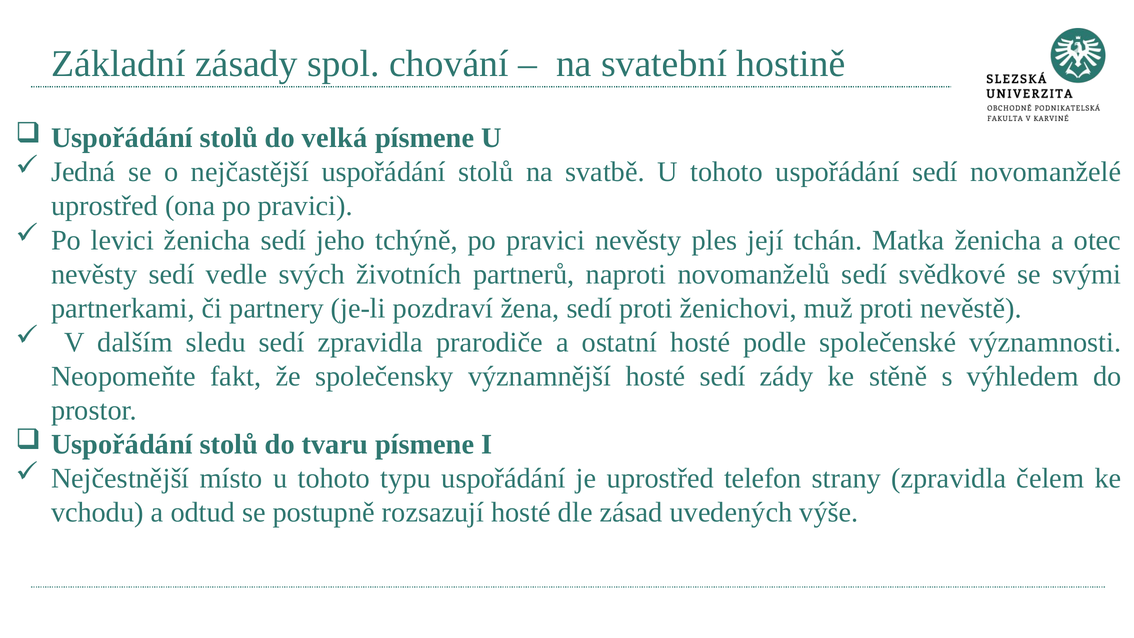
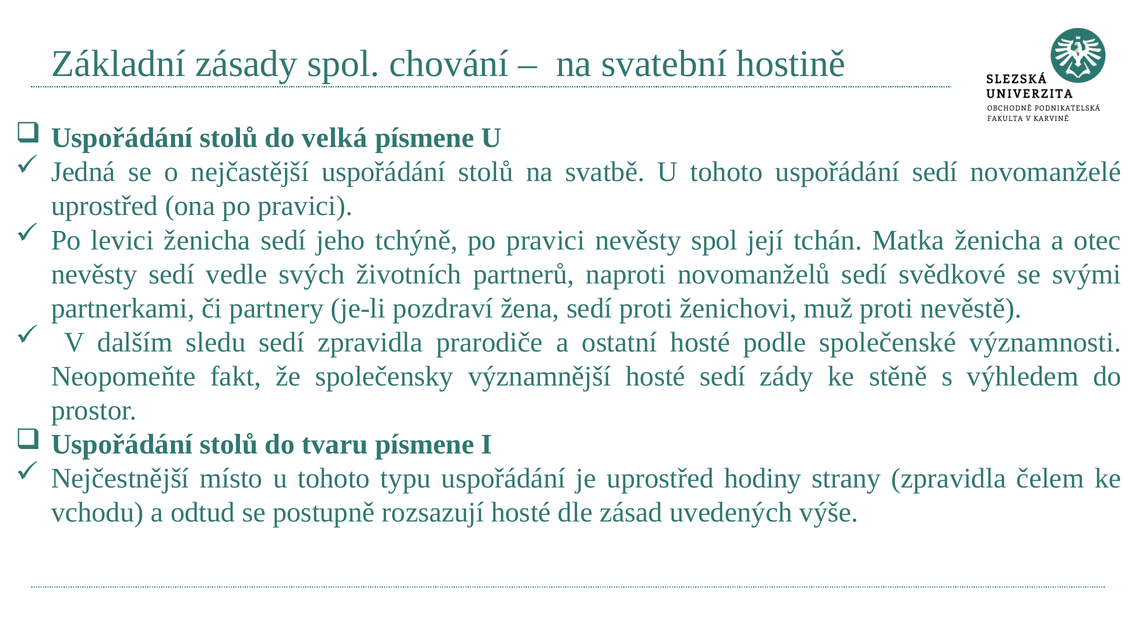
nevěsty ples: ples -> spol (715, 240)
telefon: telefon -> hodiny (763, 478)
